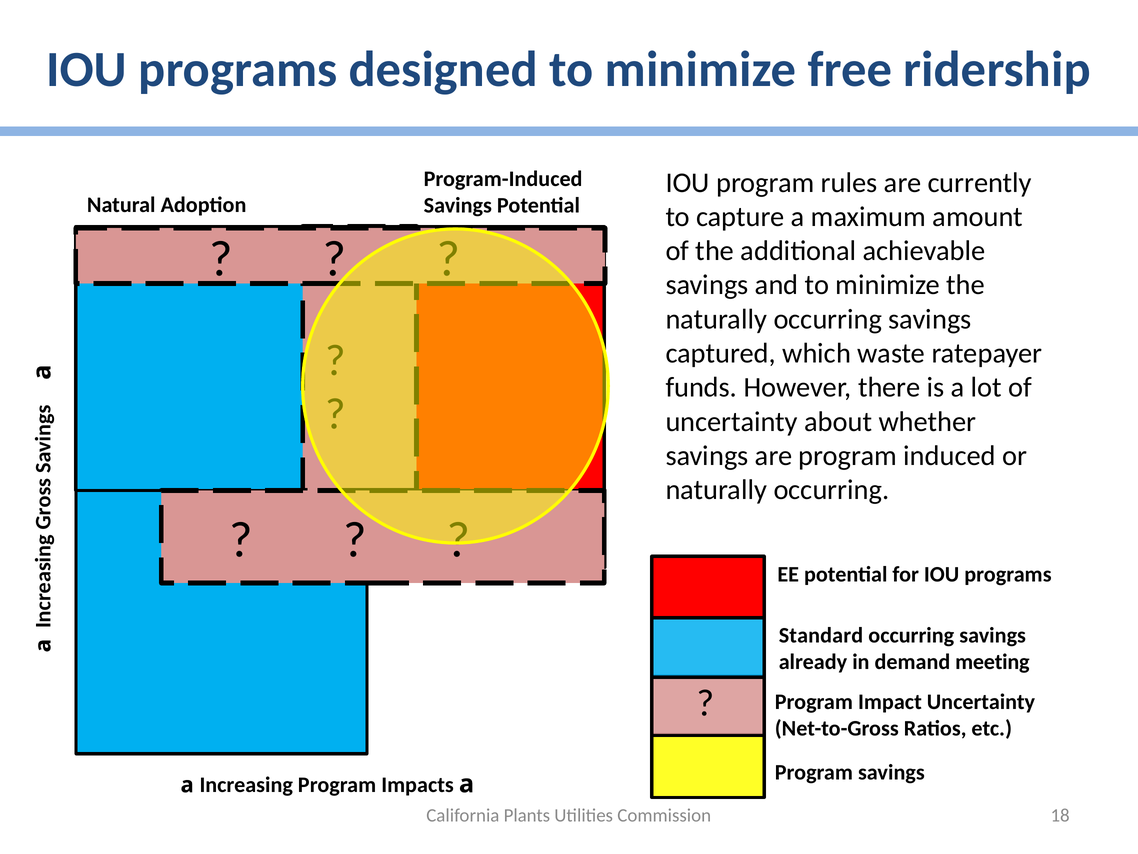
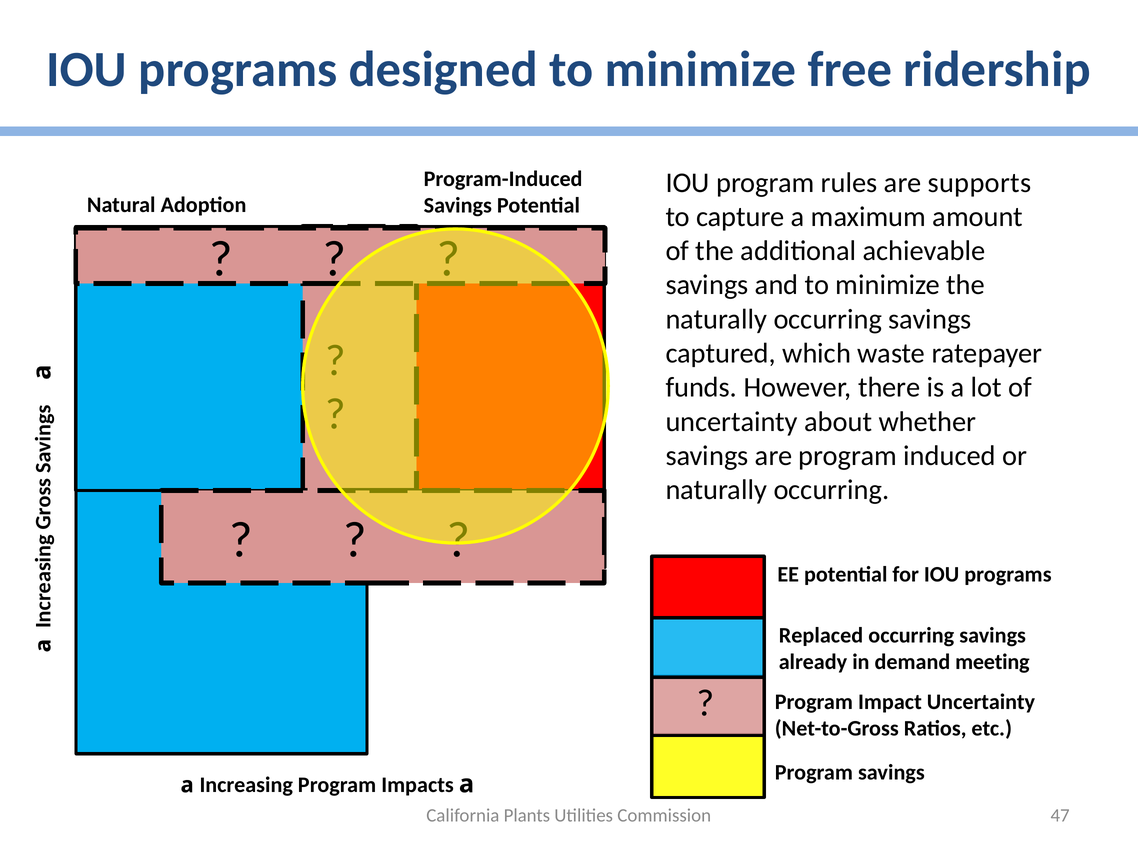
currently: currently -> supports (979, 183)
Standard: Standard -> Replaced (821, 635)
18: 18 -> 47 (1060, 815)
